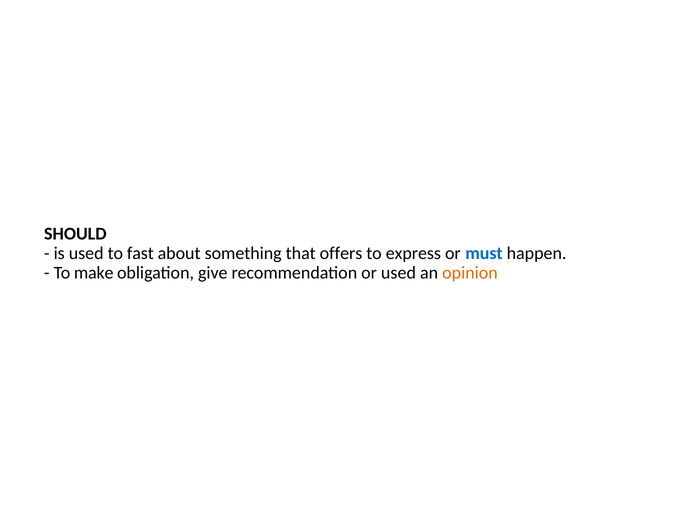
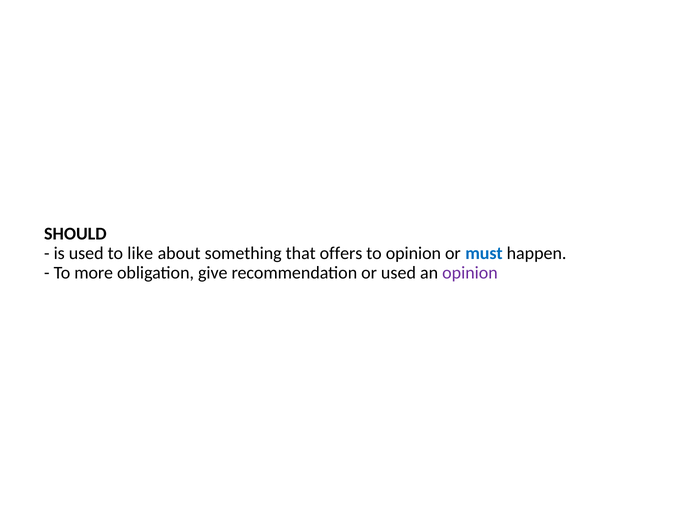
fast: fast -> like (140, 254)
to express: express -> opinion (413, 254)
make: make -> more (94, 273)
opinion colour: orange -> purple (470, 273)
